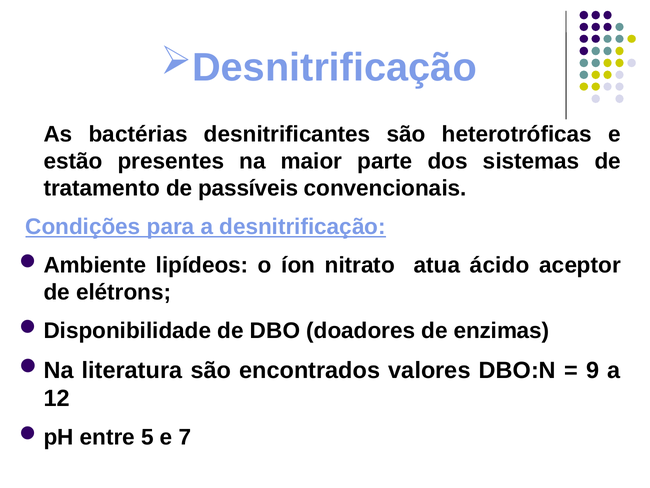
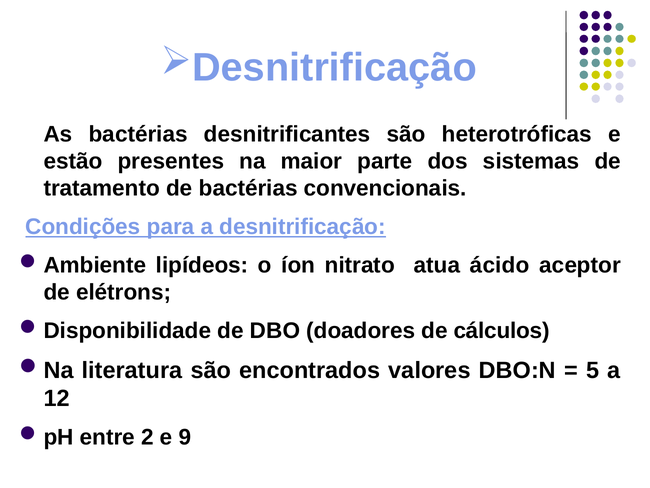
de passíveis: passíveis -> bactérias (248, 188)
enzimas: enzimas -> cálculos (502, 330)
9: 9 -> 5 (593, 370)
5: 5 -> 2 (147, 437)
7: 7 -> 9 (185, 437)
